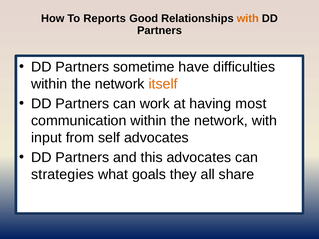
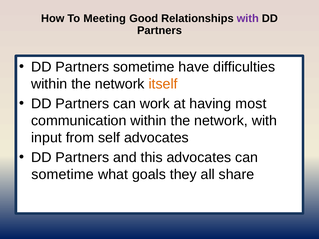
Reports: Reports -> Meeting (105, 19)
with colour: orange -> purple (248, 19)
strategies: strategies -> sometime (63, 175)
